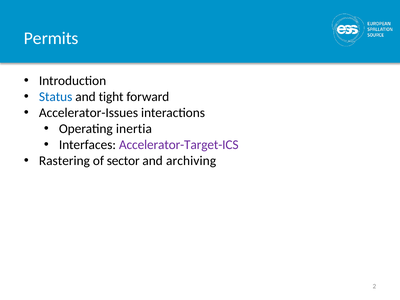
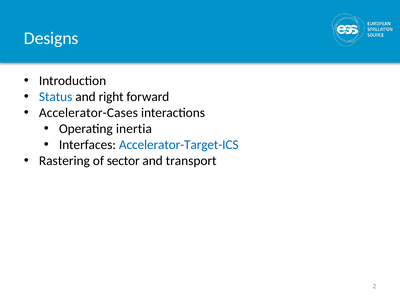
Permits: Permits -> Designs (51, 38)
tight: tight -> right (111, 97)
Accelerator-Issues: Accelerator-Issues -> Accelerator-Cases (88, 113)
Accelerator-Target-ICS colour: purple -> blue (179, 145)
archiving: archiving -> transport (191, 161)
